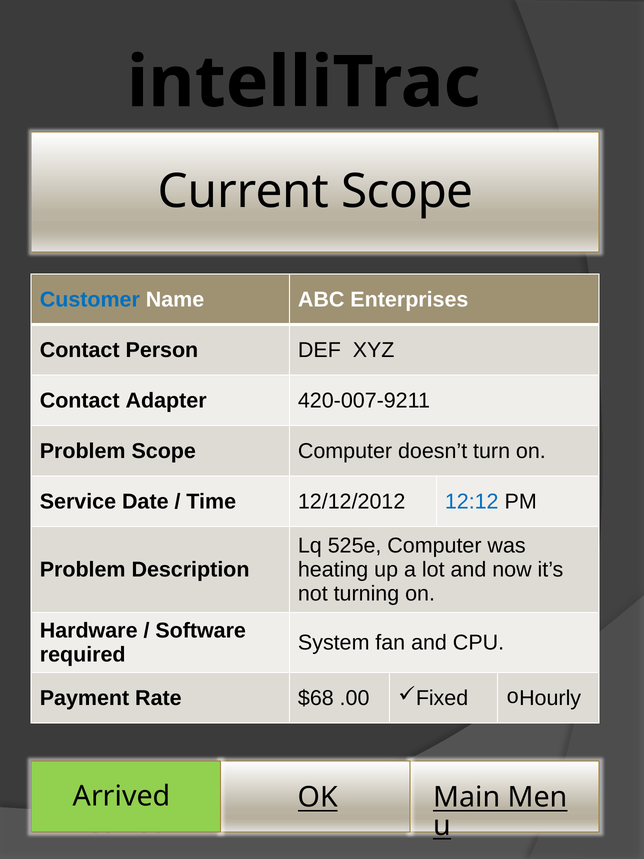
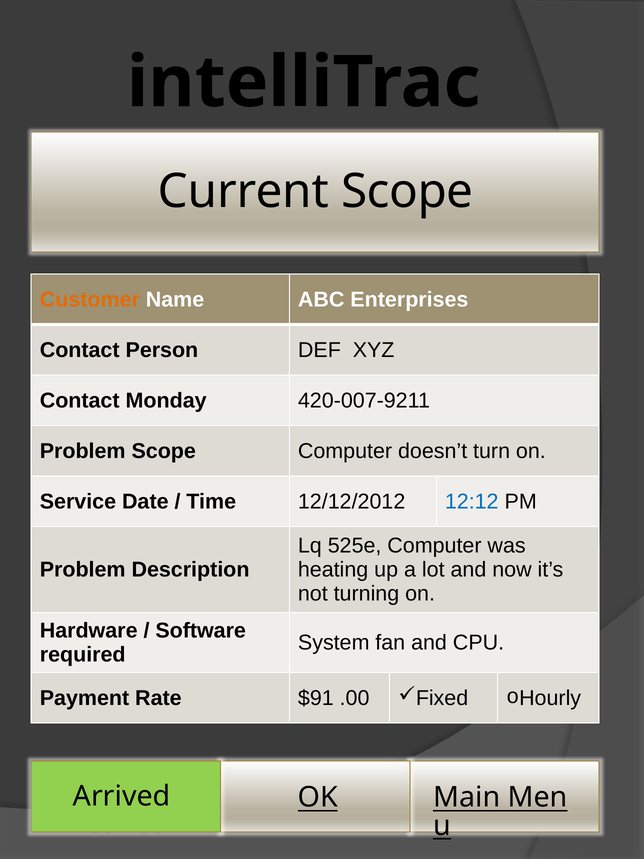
Customer colour: blue -> orange (90, 299)
Adapter: Adapter -> Monday (166, 400)
$68: $68 -> $91 (316, 698)
